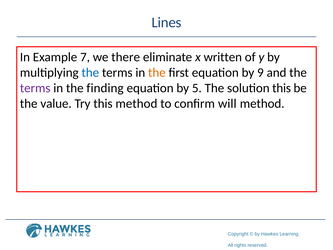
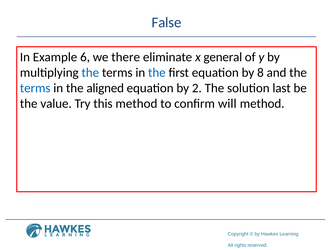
Lines: Lines -> False (167, 22)
7: 7 -> 6 (85, 57)
written: written -> general (223, 57)
the colour: orange -> blue (157, 72)
9: 9 -> 8 (260, 72)
terms colour: purple -> blue (35, 88)
finding: finding -> aligned (105, 88)
5: 5 -> 2 (197, 88)
solution this: this -> last (282, 88)
